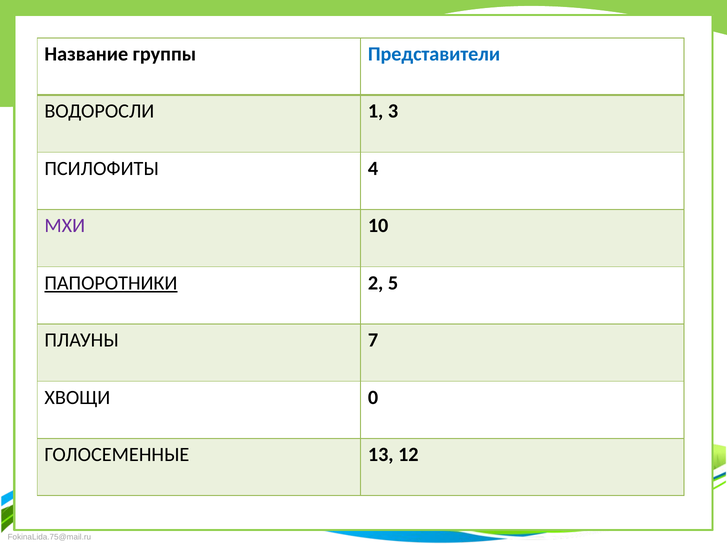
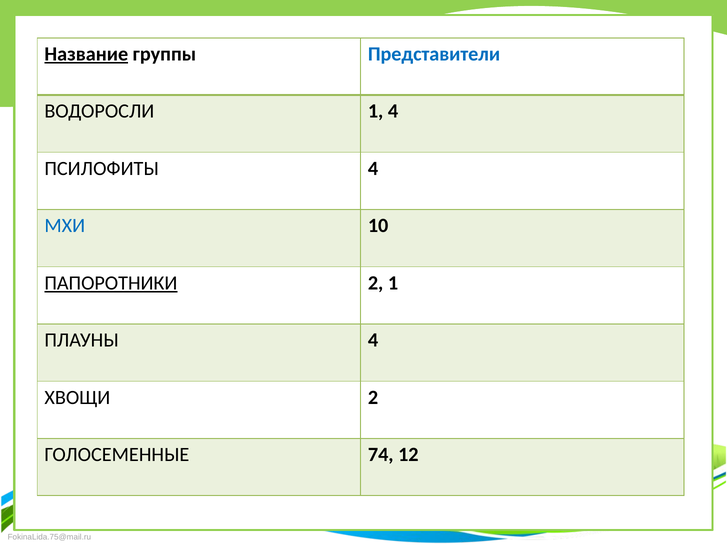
Название underline: none -> present (86, 54)
1 3: 3 -> 4 (393, 111)
МХИ colour: purple -> blue (65, 226)
2 5: 5 -> 1 (393, 283)
ПЛАУНЫ 7: 7 -> 4 (373, 340)
ХВОЩИ 0: 0 -> 2 (373, 398)
13: 13 -> 74 (381, 455)
